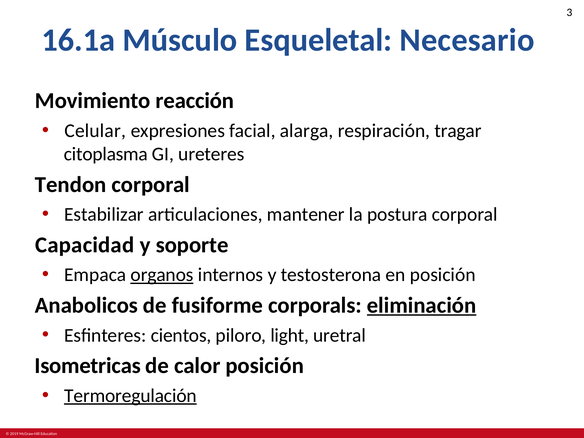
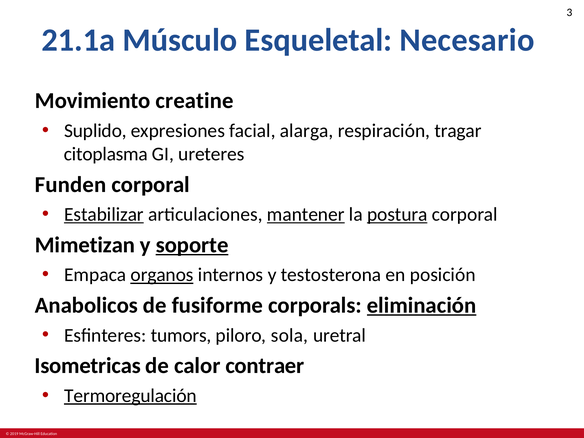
16.1a: 16.1a -> 21.1a (78, 40)
reacción: reacción -> creatine (195, 101)
Celular: Celular -> Suplido (95, 131)
Tendon: Tendon -> Funden (71, 185)
Estabilizar underline: none -> present (104, 215)
mantener underline: none -> present (306, 215)
postura underline: none -> present (397, 215)
Capacidad: Capacidad -> Mimetizan (85, 245)
soporte underline: none -> present (192, 245)
cientos: cientos -> tumors (181, 335)
light: light -> sola (290, 335)
calor posición: posición -> contraer (265, 366)
